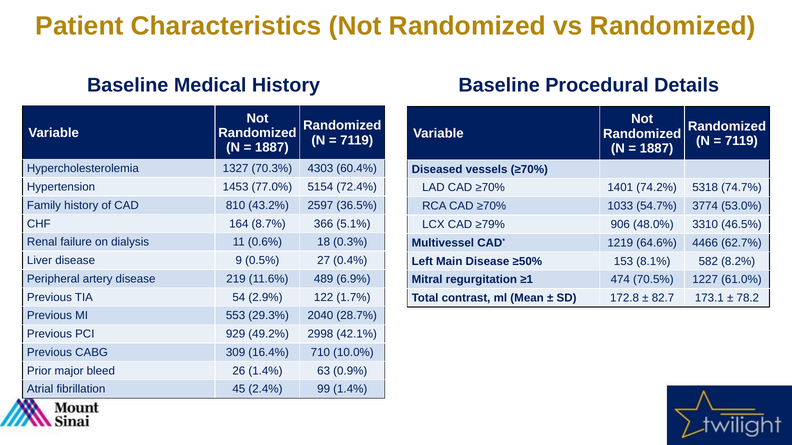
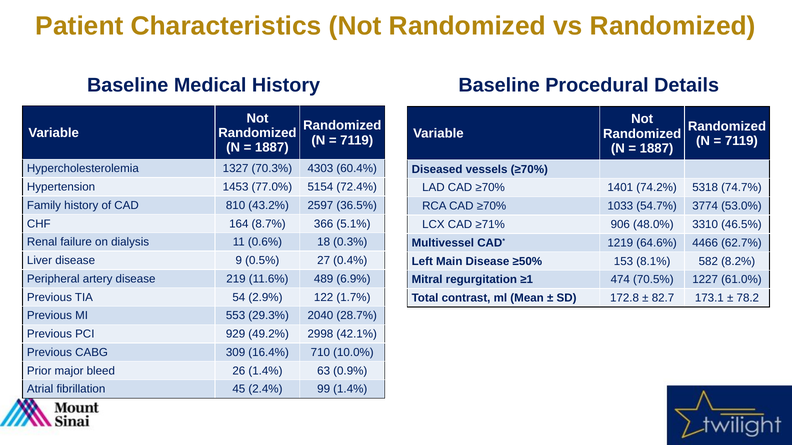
≥79%: ≥79% -> ≥71% (490, 225)
